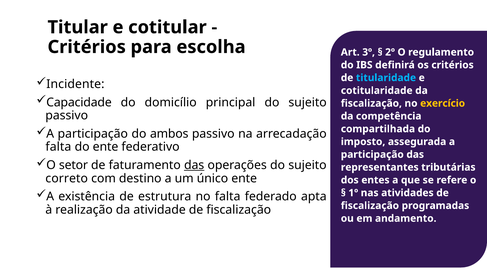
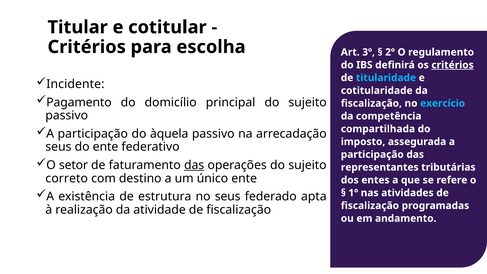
critérios underline: none -> present (453, 65)
Capacidade: Capacidade -> Pagamento (79, 102)
exercício colour: yellow -> light blue (443, 103)
ambos: ambos -> àquela (169, 134)
falta: falta -> seus (58, 147)
no falta: falta -> seus (228, 196)
